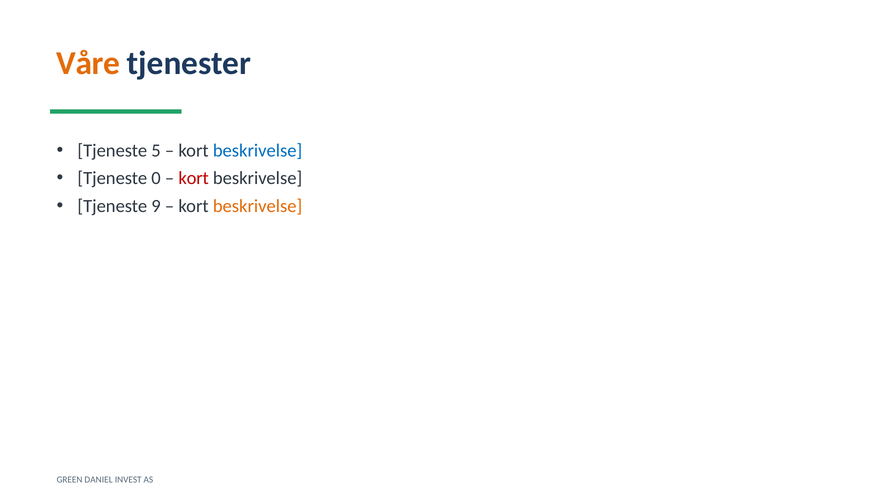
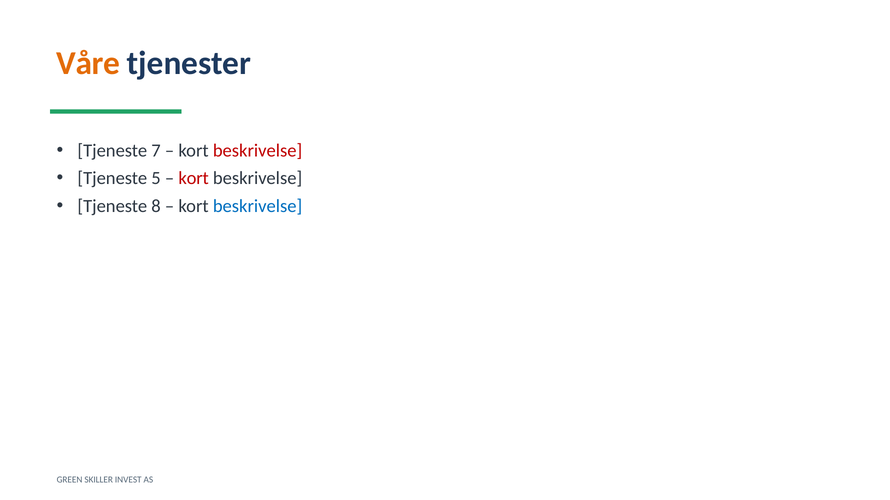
5: 5 -> 7 (156, 151)
beskrivelse colour: blue -> red (258, 151)
0: 0 -> 5 (156, 179)
9: 9 -> 8 (156, 206)
beskrivelse colour: orange -> blue (258, 206)
DANIEL: DANIEL -> SKILLER (99, 480)
